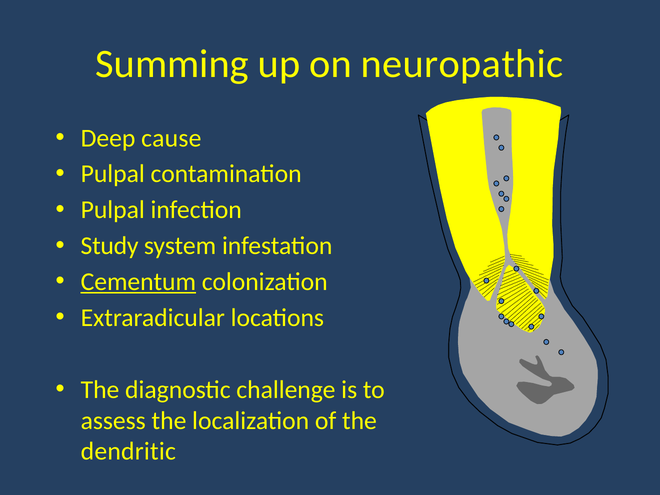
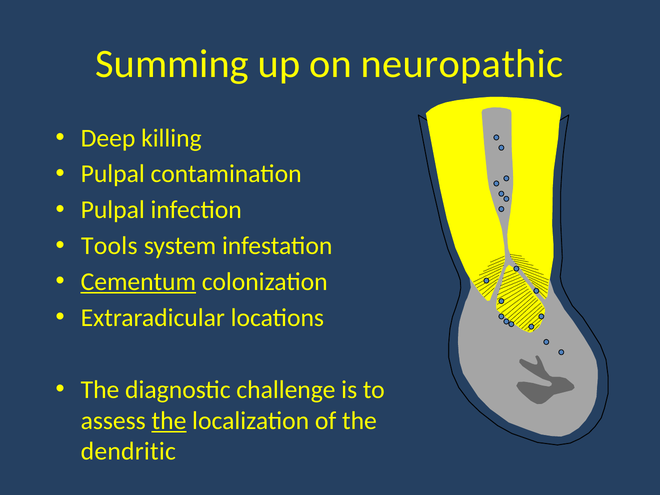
cause: cause -> killing (171, 138)
Study: Study -> Tools (109, 246)
the underline: none -> present (169, 421)
